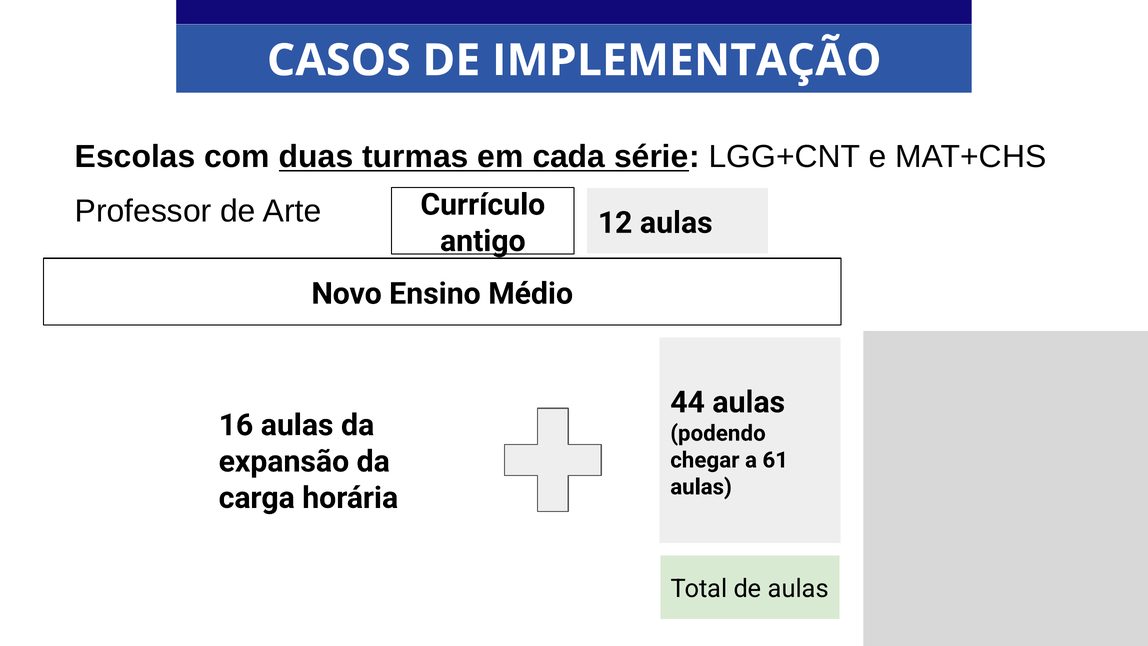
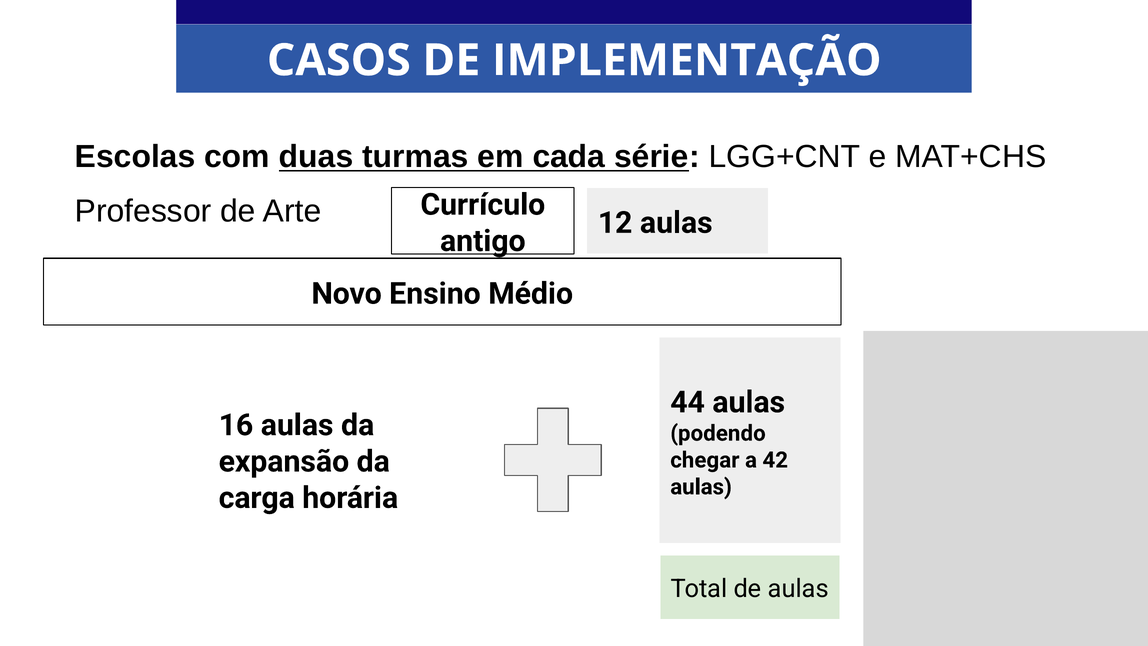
61: 61 -> 42 (775, 460)
